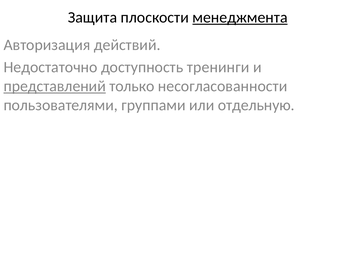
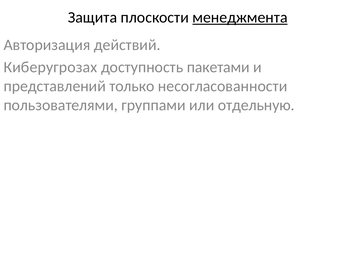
Недостаточно: Недостаточно -> Киберугрозах (50, 67)
тренинги: тренинги -> пакетами (218, 67)
представлений underline: present -> none (55, 86)
